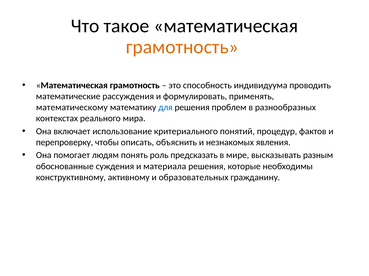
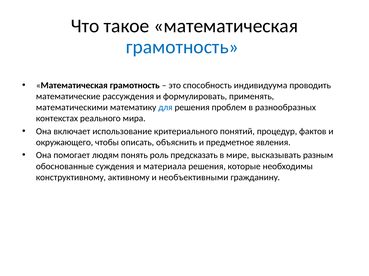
грамотность colour: orange -> blue (182, 47)
математическому: математическому -> математическими (72, 108)
перепроверку: перепроверку -> окружающего (65, 143)
незнакомых: незнакомых -> предметное (230, 143)
образовательных: образовательных -> необъективными (194, 178)
